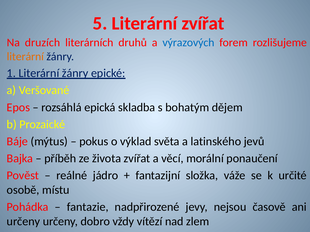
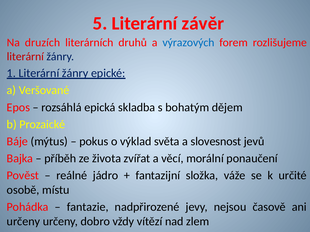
Literární zvířat: zvířat -> závěr (203, 23)
literární colour: orange -> red (25, 57)
latinského: latinského -> slovesnost (216, 142)
